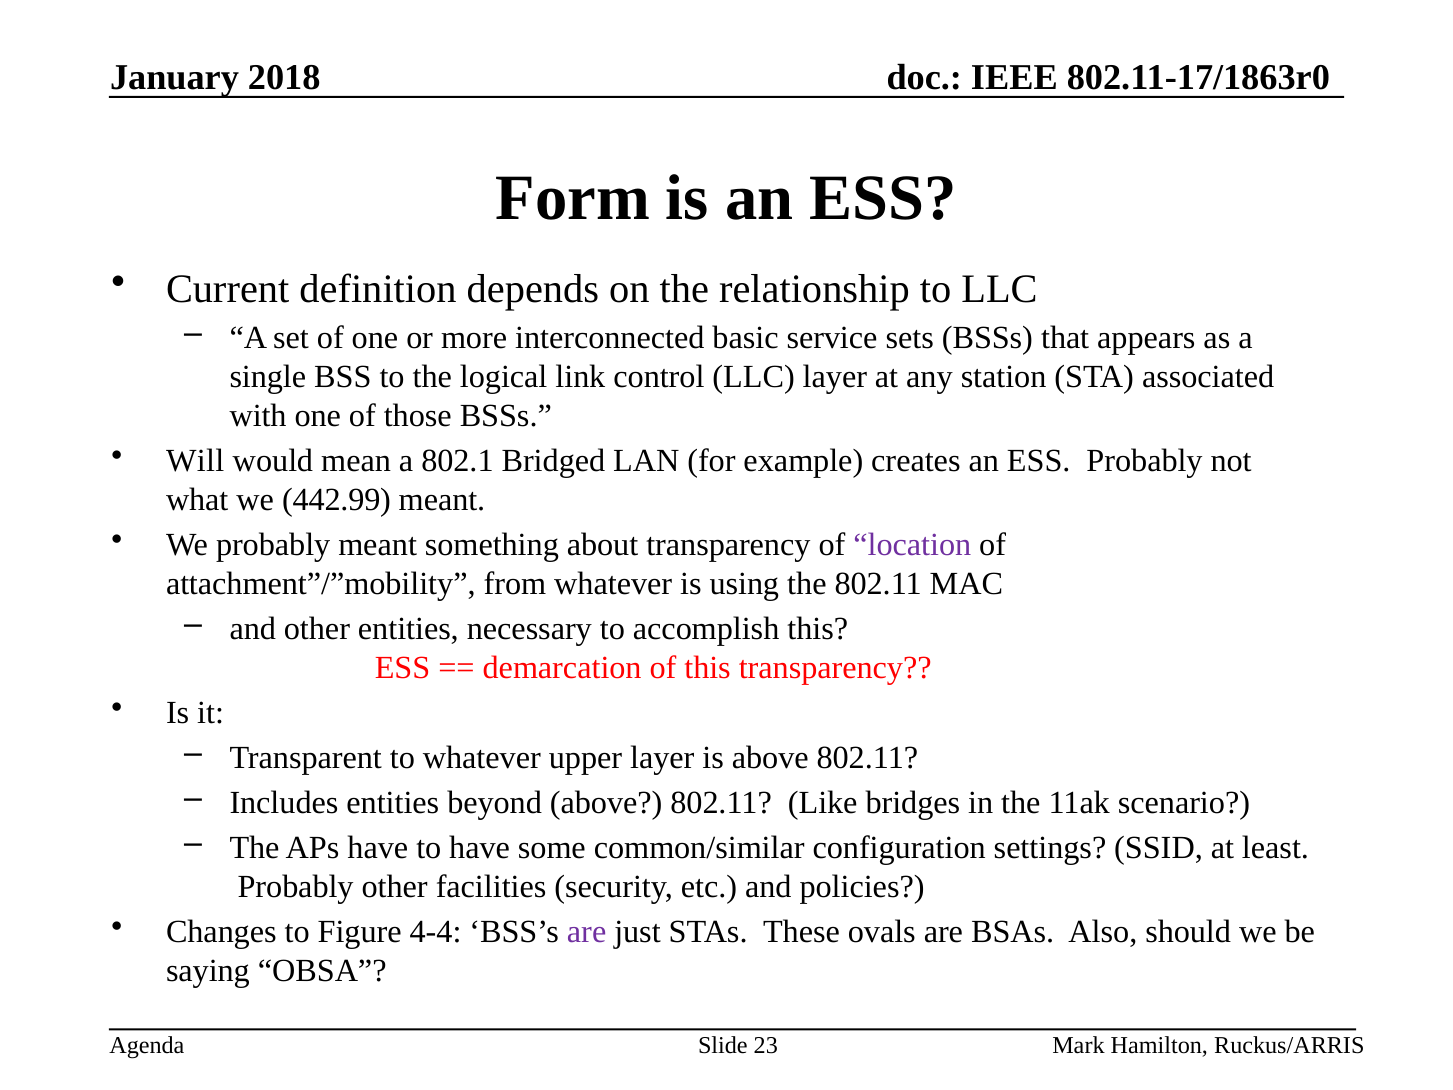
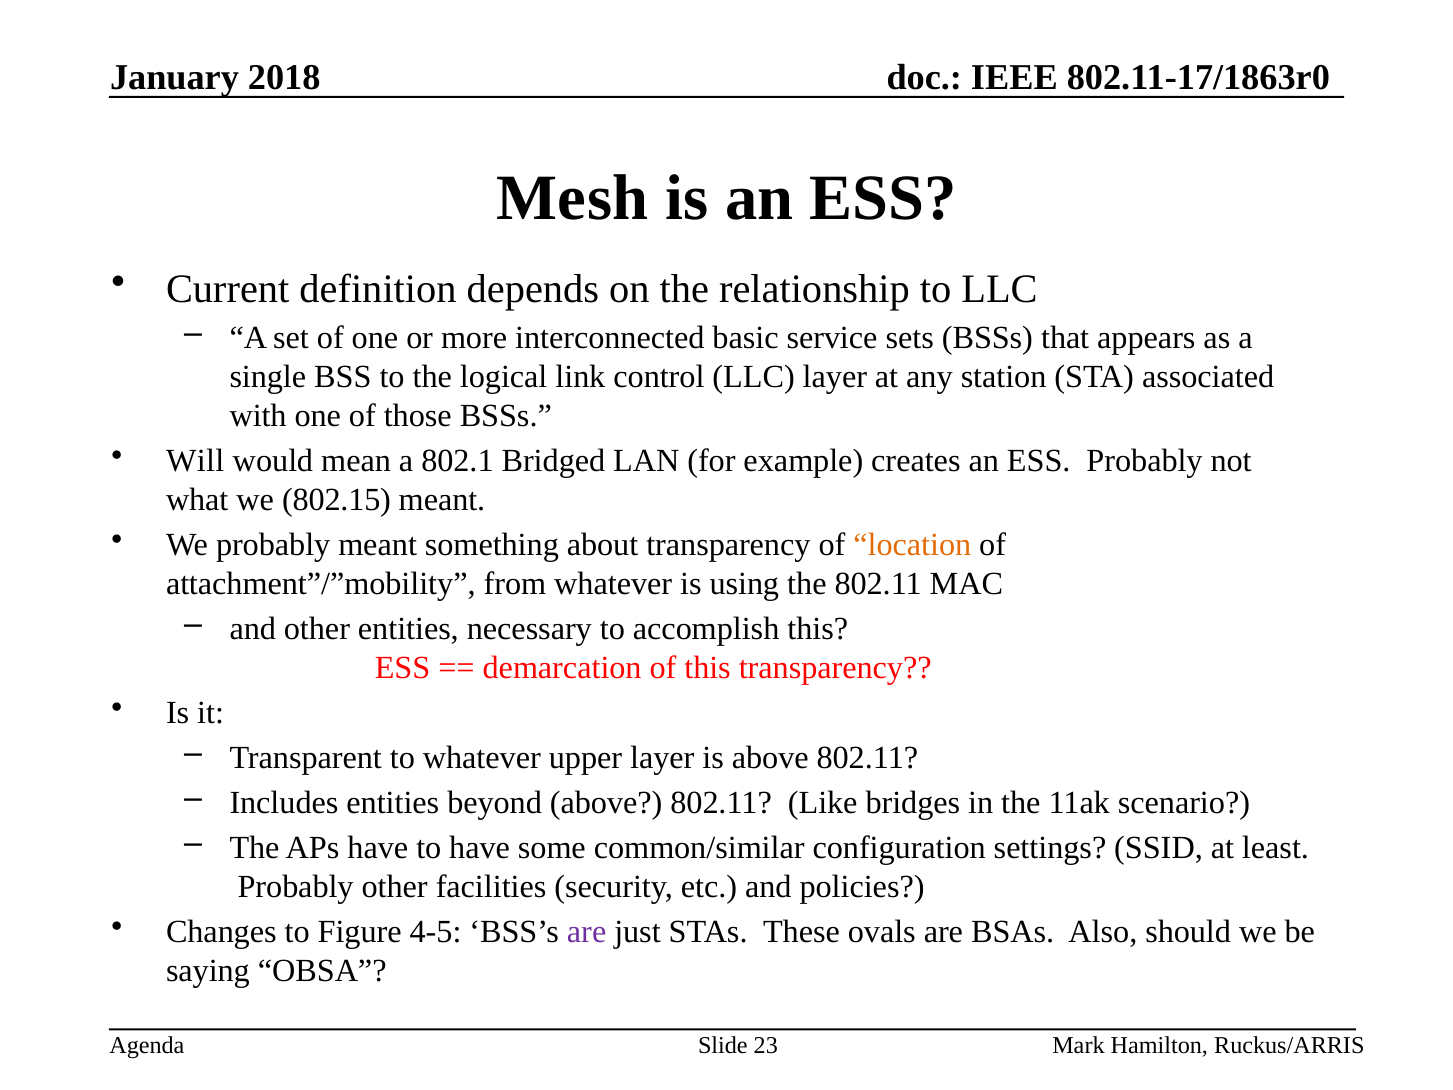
Form: Form -> Mesh (572, 198)
442.99: 442.99 -> 802.15 (337, 500)
location colour: purple -> orange (912, 545)
4-4: 4-4 -> 4-5 (436, 932)
